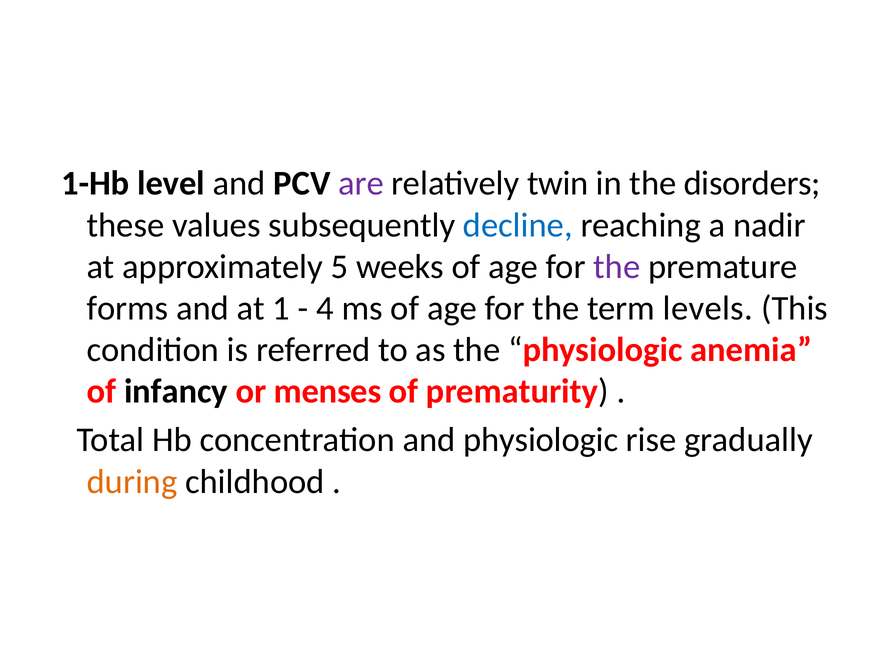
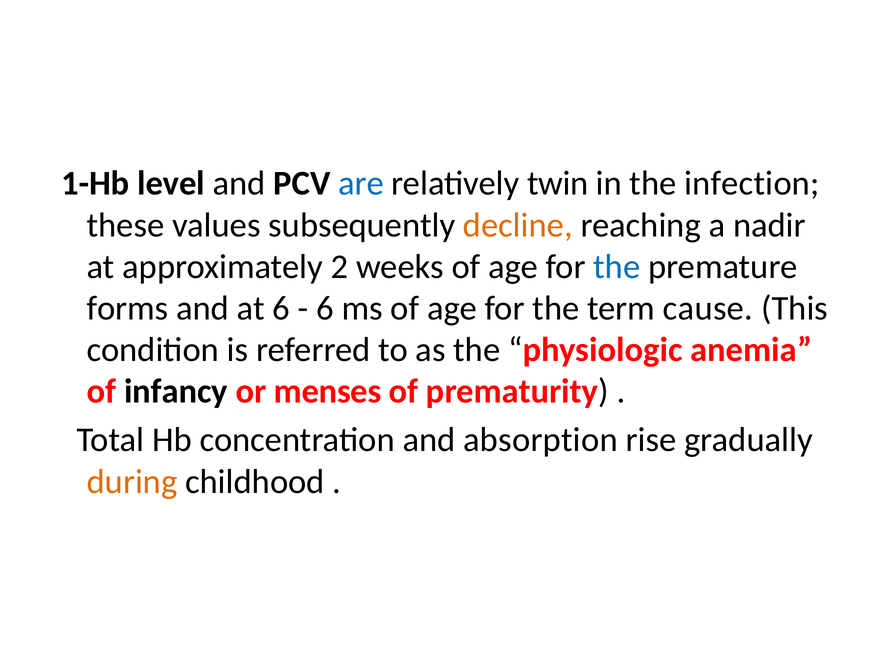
are colour: purple -> blue (361, 183)
disorders: disorders -> infection (752, 183)
decline colour: blue -> orange (518, 225)
5: 5 -> 2 (339, 267)
the colour: purple -> blue (617, 267)
at 1: 1 -> 6 (281, 308)
4: 4 -> 6 (325, 308)
levels: levels -> cause (708, 308)
and physiologic: physiologic -> absorption (540, 440)
